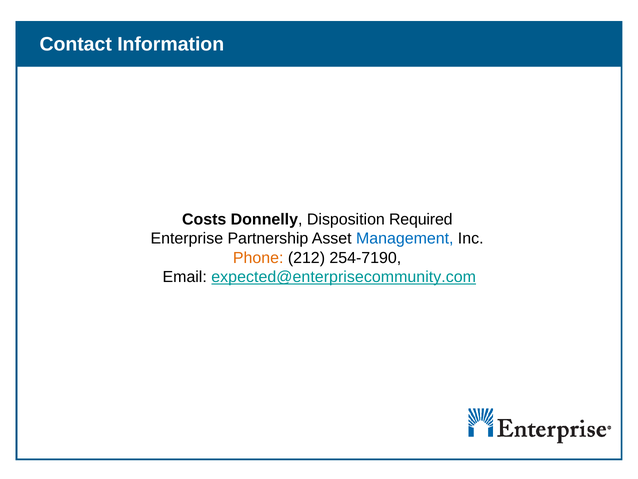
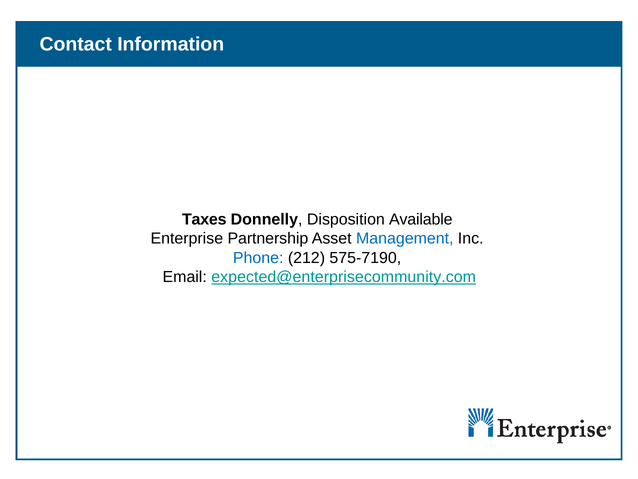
Costs: Costs -> Taxes (204, 219)
Required: Required -> Available (421, 219)
Phone colour: orange -> blue (258, 258)
254-7190: 254-7190 -> 575-7190 (365, 258)
